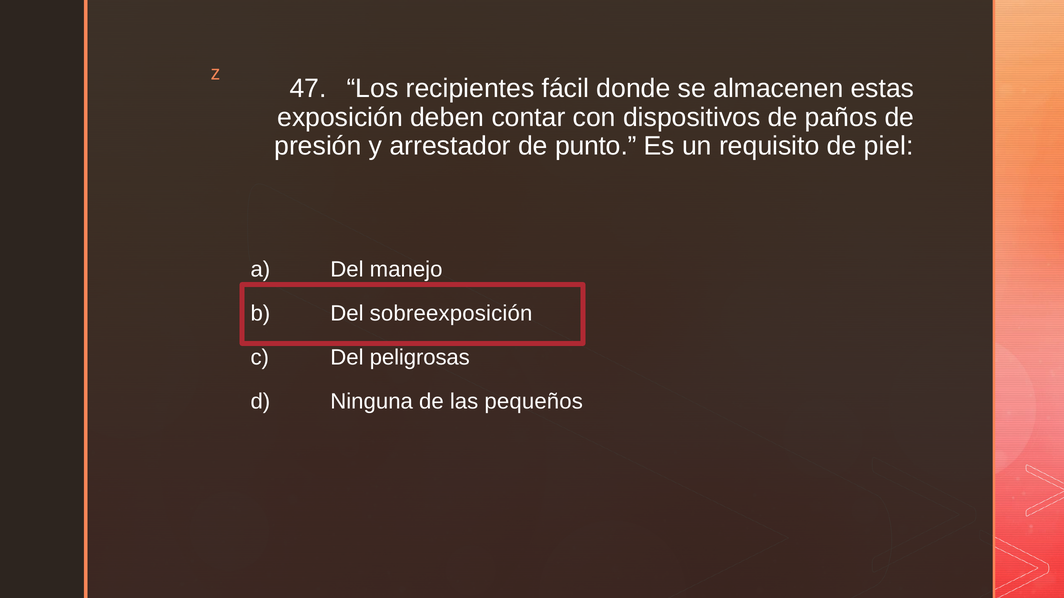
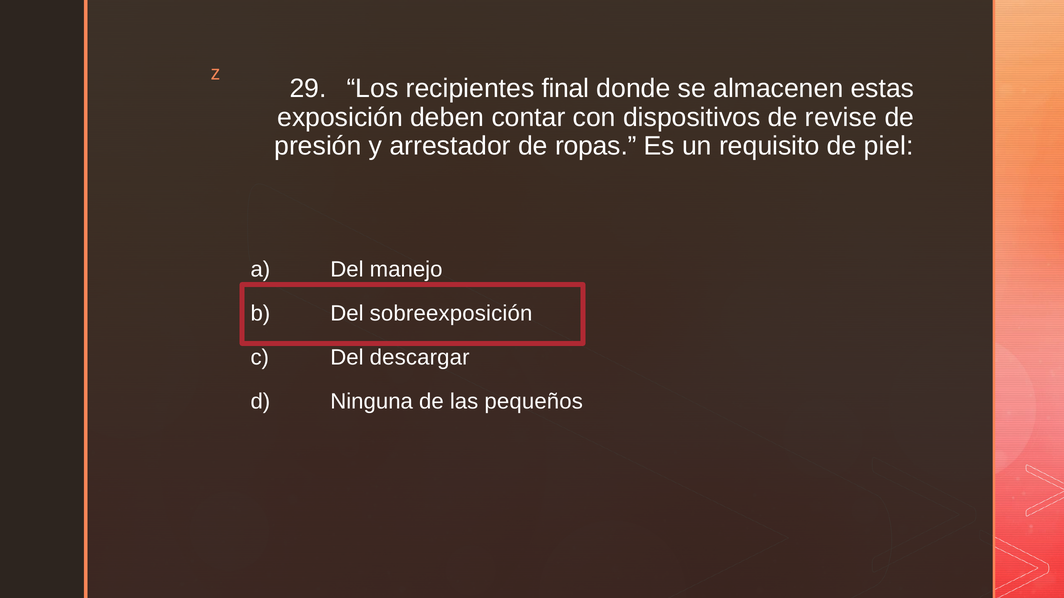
47: 47 -> 29 (308, 89)
fácil: fácil -> final (566, 89)
paños: paños -> revise (841, 117)
punto: punto -> ropas (596, 146)
peligrosas: peligrosas -> descargar (420, 358)
